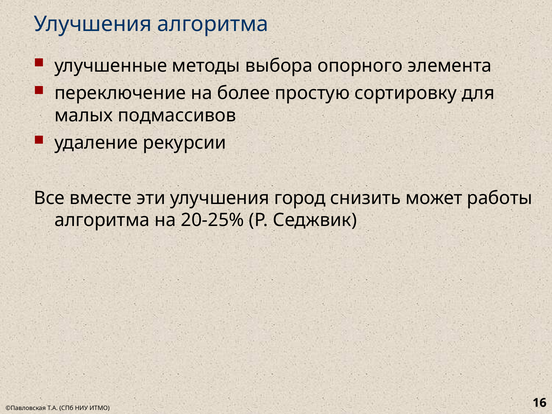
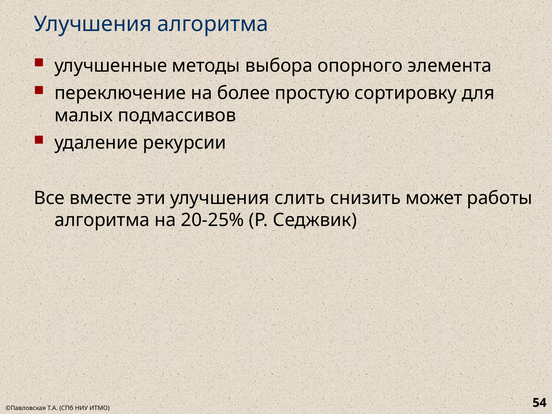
город: город -> слить (300, 198)
16: 16 -> 54 (540, 403)
